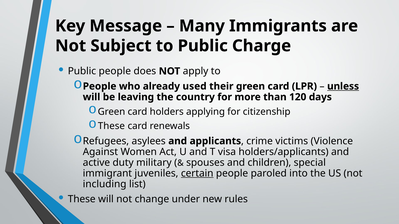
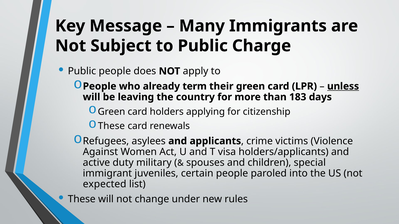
used: used -> term (195, 86)
120: 120 -> 183 (298, 97)
certain underline: present -> none (197, 174)
including: including -> expected (105, 184)
